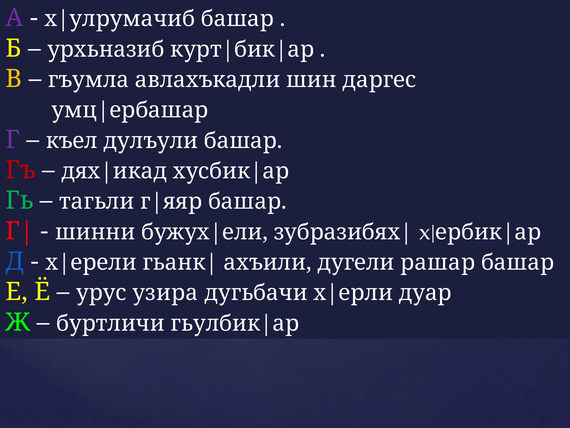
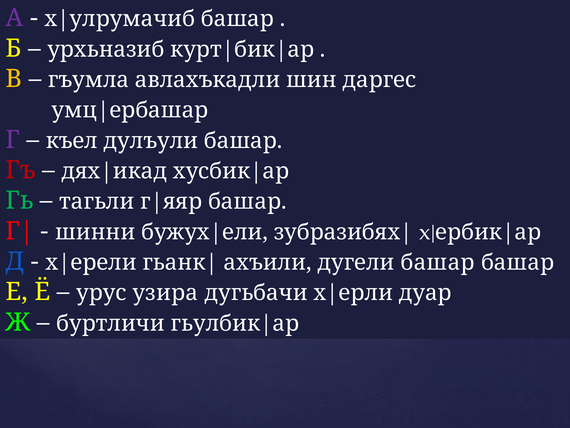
дугели рашар: рашар -> башар (438, 262)
